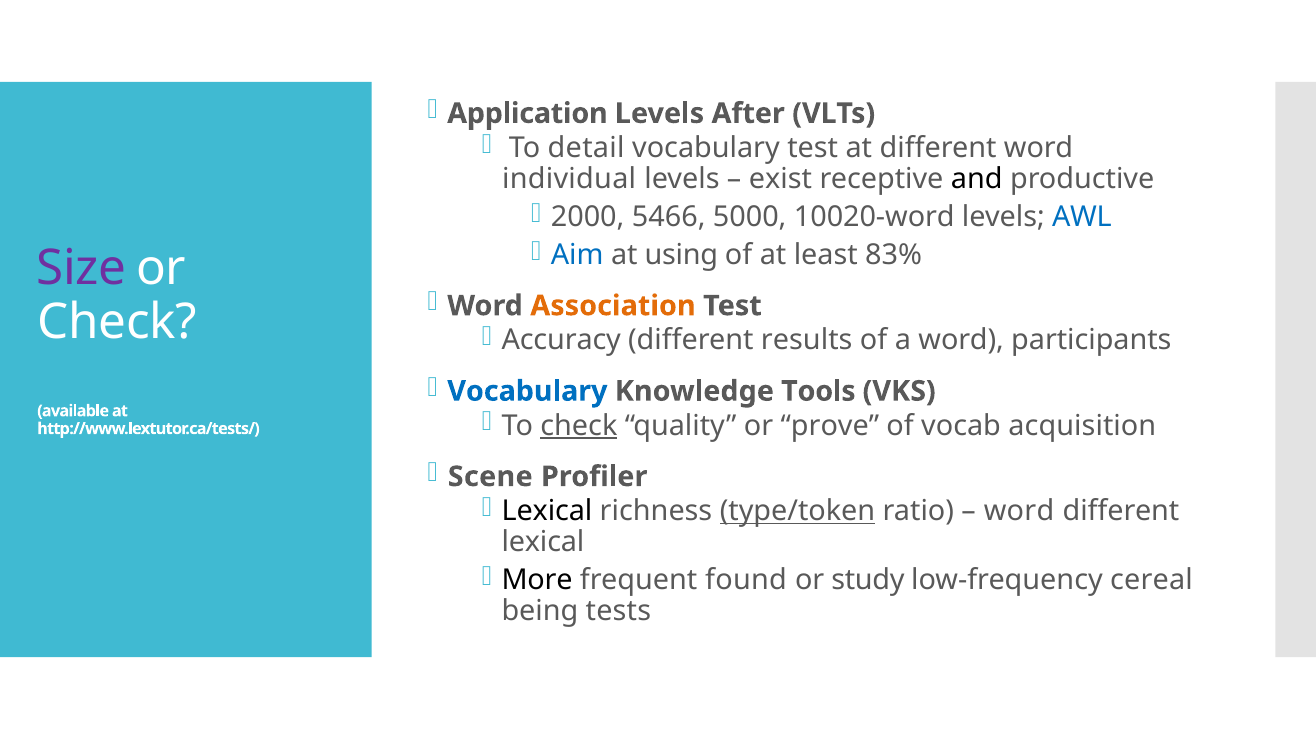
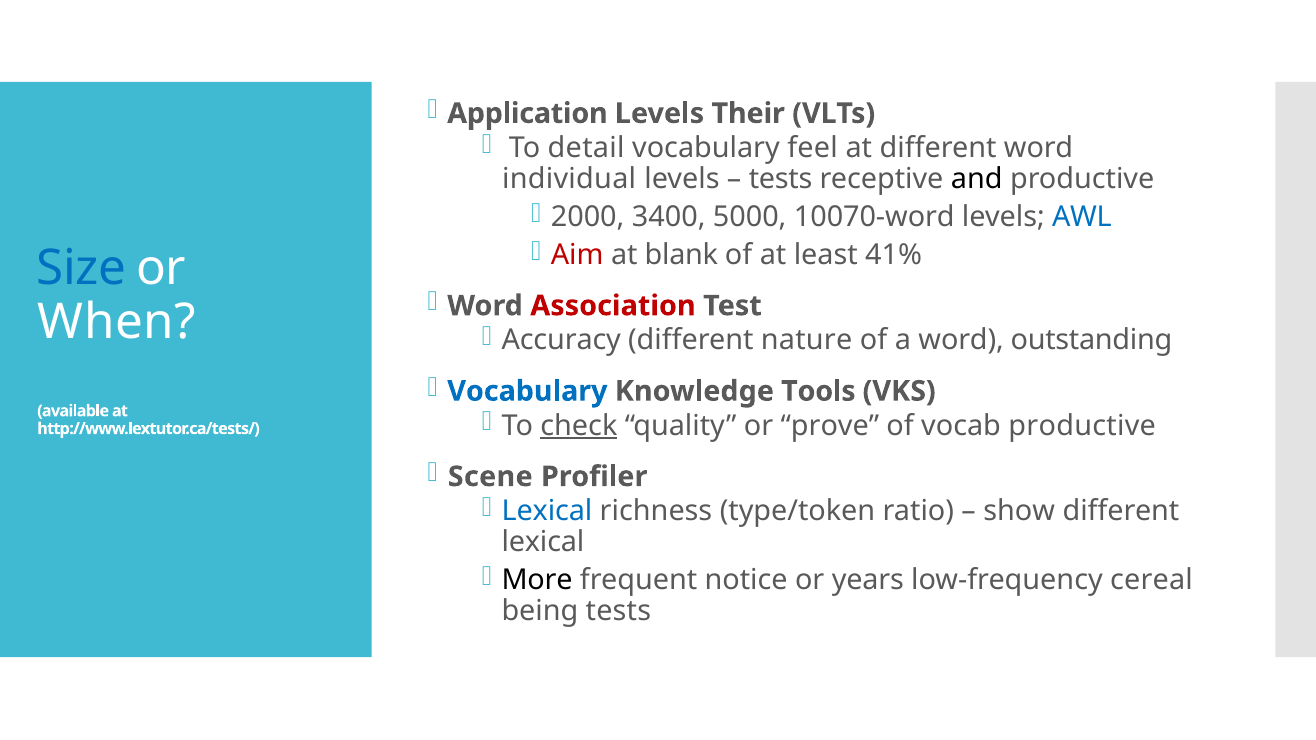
After: After -> Their (748, 114)
vocabulary test: test -> feel (813, 148)
exist: exist -> tests (781, 179)
5466: 5466 -> 3400 (669, 217)
10020-word: 10020-word -> 10070-word (874, 217)
Aim colour: blue -> red (577, 255)
using: using -> blank (681, 255)
83%: 83% -> 41% (894, 255)
Size colour: purple -> blue (82, 269)
Association colour: orange -> red (613, 306)
Check: Check -> When (117, 322)
results: results -> nature (807, 340)
participants: participants -> outstanding (1091, 340)
vocab acquisition: acquisition -> productive (1082, 426)
Lexical colour: black -> blue (547, 511)
type/token underline: present -> none (798, 511)
word: word -> show (1019, 511)
found: found -> notice (746, 580)
study: study -> years (868, 580)
